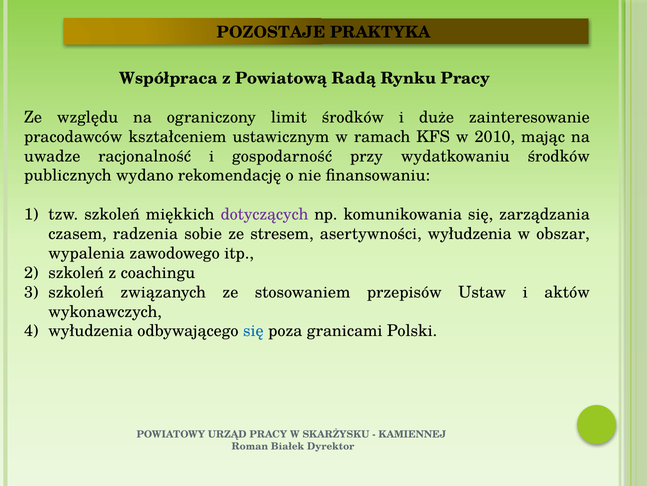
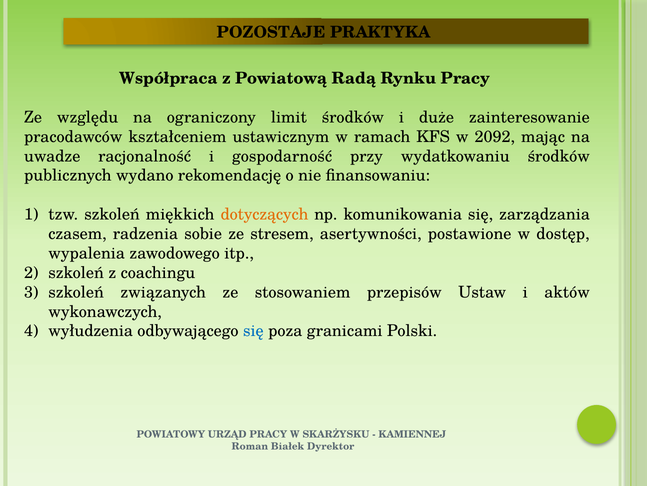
2010: 2010 -> 2092 (495, 137)
dotyczących colour: purple -> orange (265, 214)
asertywności wyłudzenia: wyłudzenia -> postawione (470, 234)
obszar: obszar -> dostęp (563, 234)
